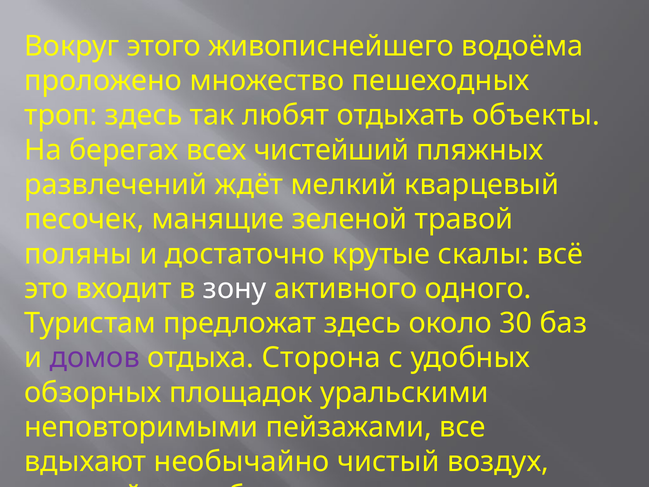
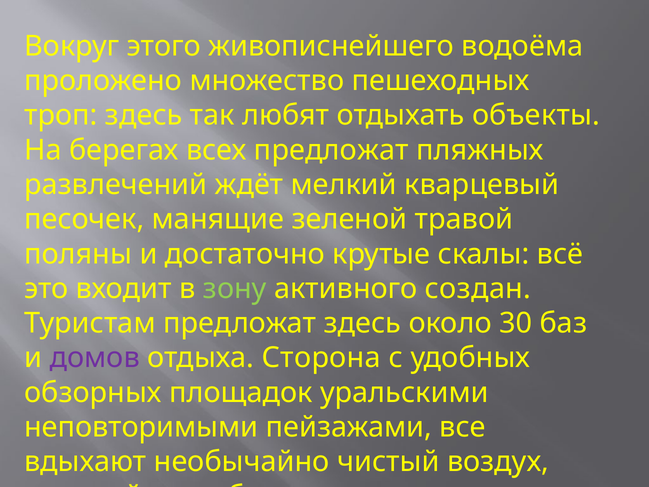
всех чистейший: чистейший -> предложат (331, 150)
зону colour: white -> light green (235, 288)
одного: одного -> создан (478, 288)
